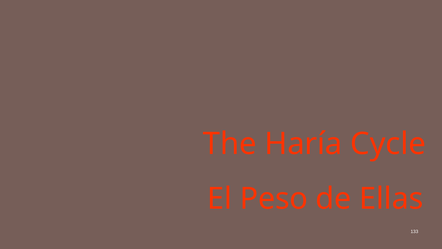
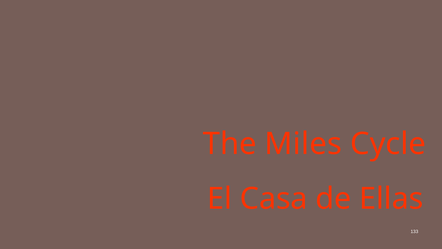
Haría: Haría -> Miles (303, 144)
Peso: Peso -> Casa (274, 199)
